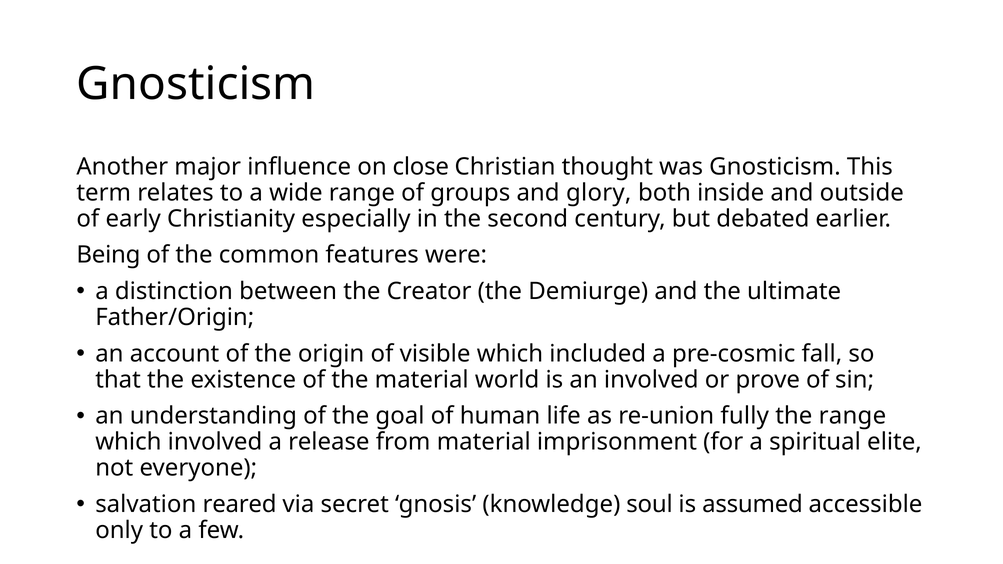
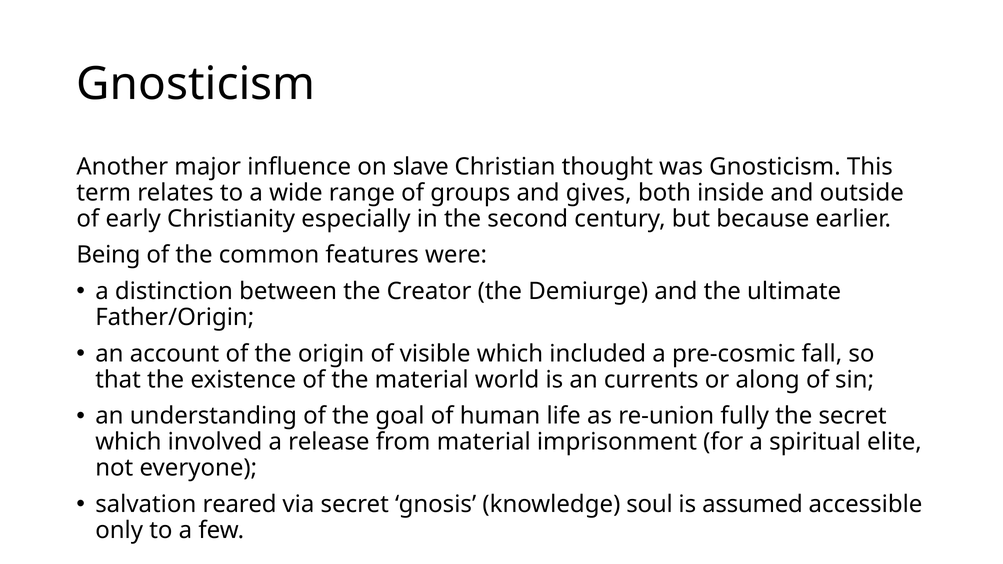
close: close -> slave (421, 167)
glory: glory -> gives (599, 193)
debated: debated -> because (763, 219)
an involved: involved -> currents (651, 380)
prove: prove -> along (768, 380)
the range: range -> secret (853, 416)
